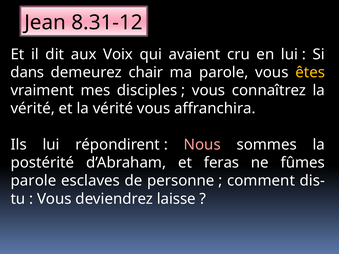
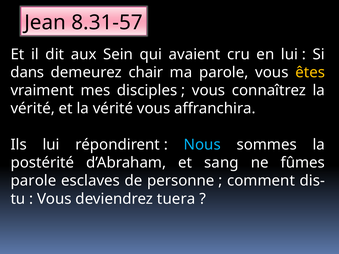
8.31-12: 8.31-12 -> 8.31-57 (107, 23)
Voix: Voix -> Sein (118, 54)
Nous colour: pink -> light blue (202, 145)
feras: feras -> sang (221, 163)
laisse: laisse -> tuera (176, 199)
